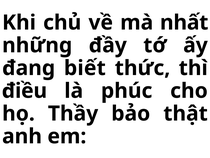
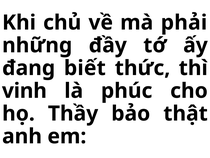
nhất: nhất -> phải (184, 23)
điều: điều -> vinh (24, 91)
